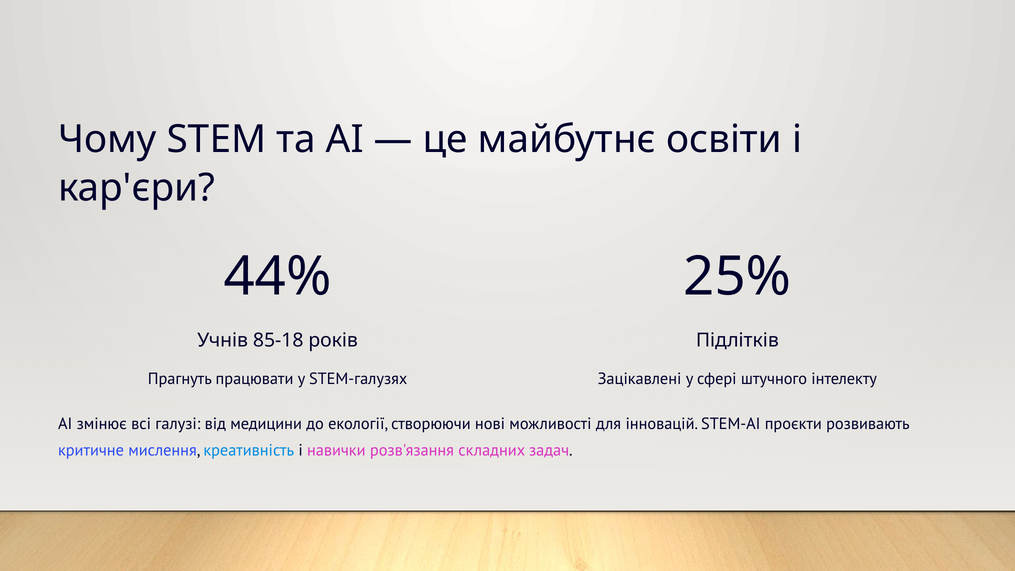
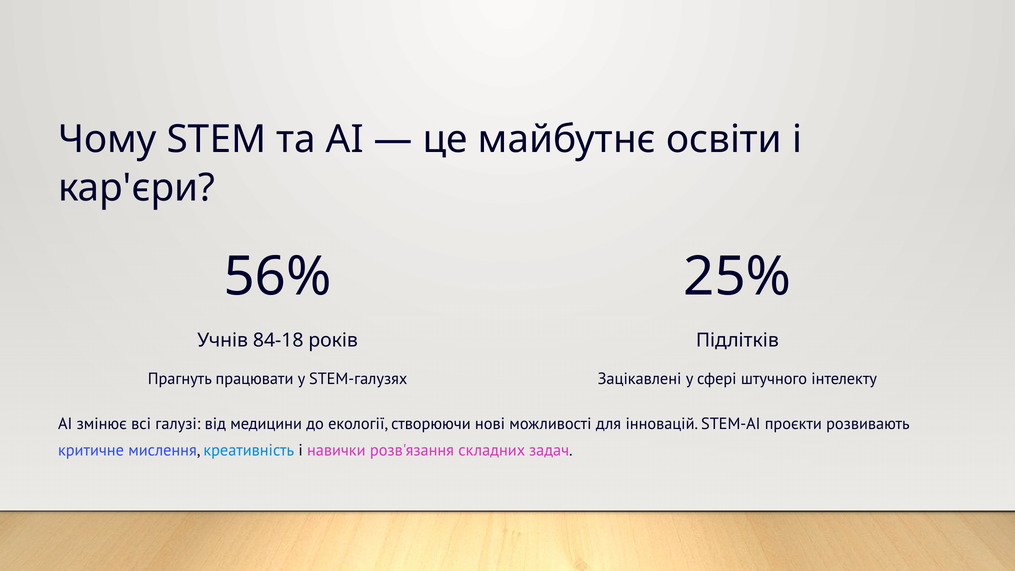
44%: 44% -> 56% (278, 277)
85-18: 85-18 -> 84-18 (278, 340)
